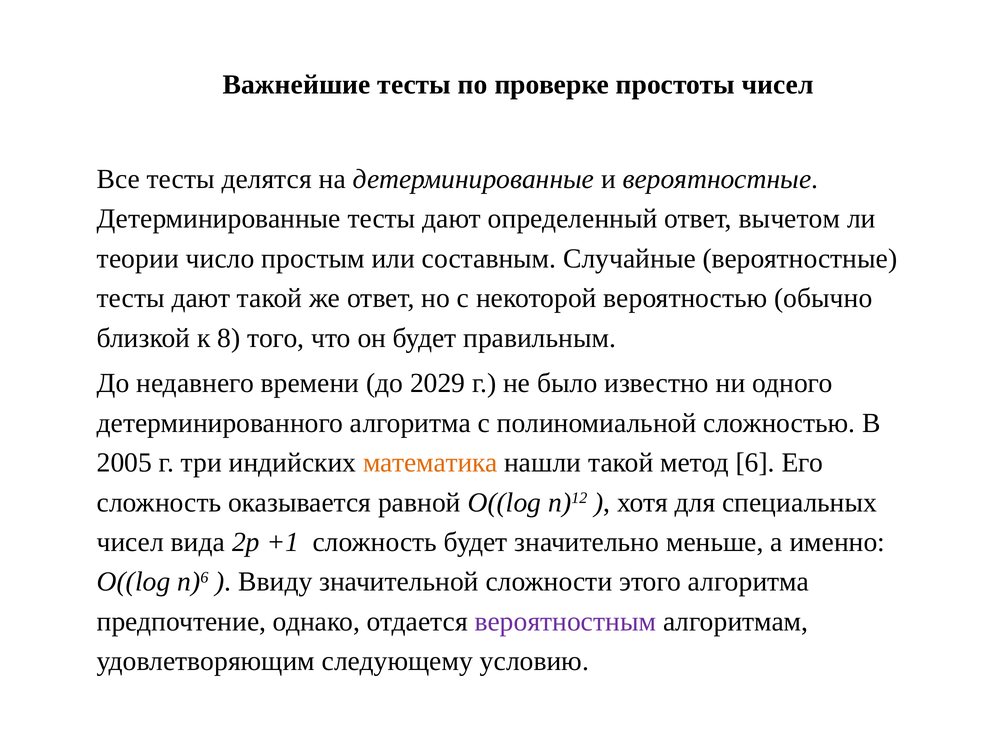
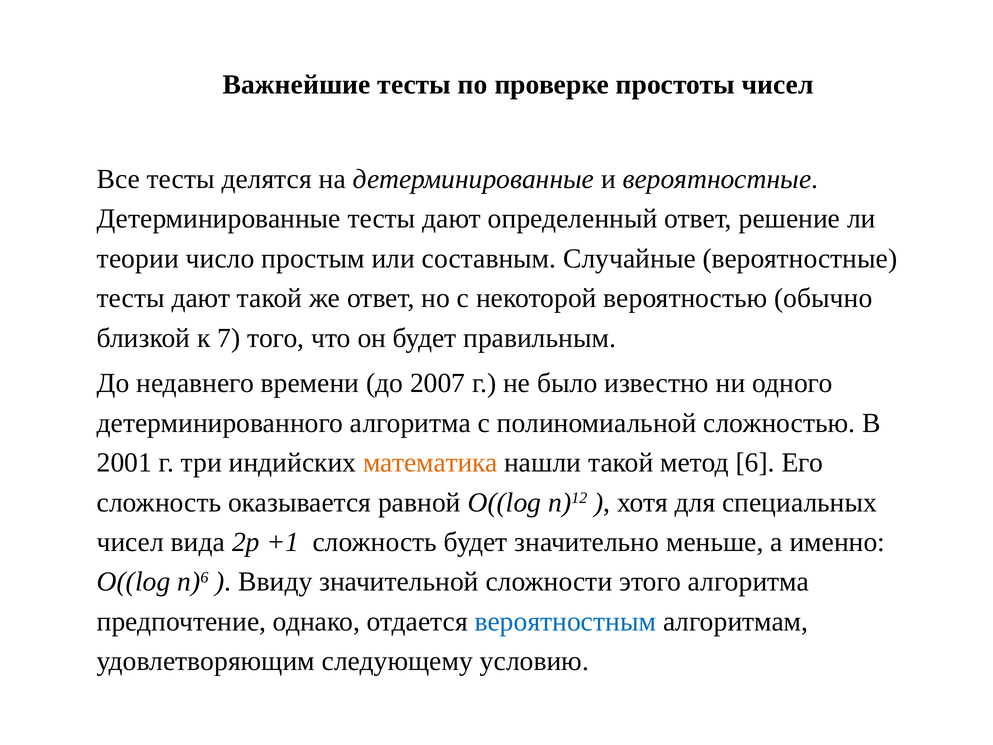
вычетом: вычетом -> решение (790, 219)
8: 8 -> 7 (229, 338)
2029: 2029 -> 2007 (438, 383)
2005: 2005 -> 2001 (124, 463)
вероятностным colour: purple -> blue (565, 621)
